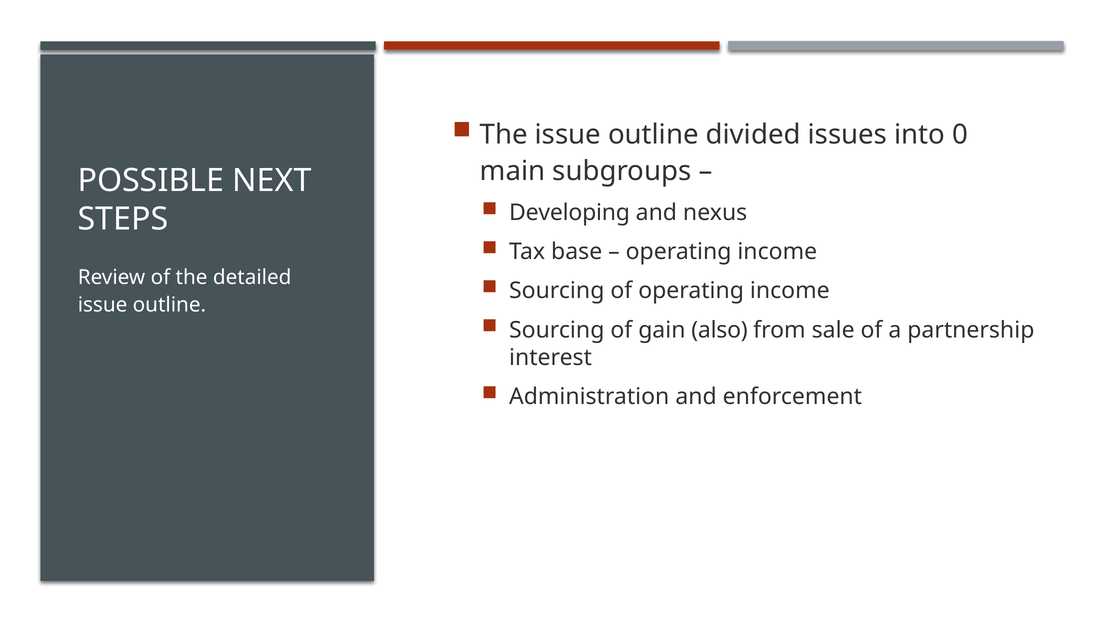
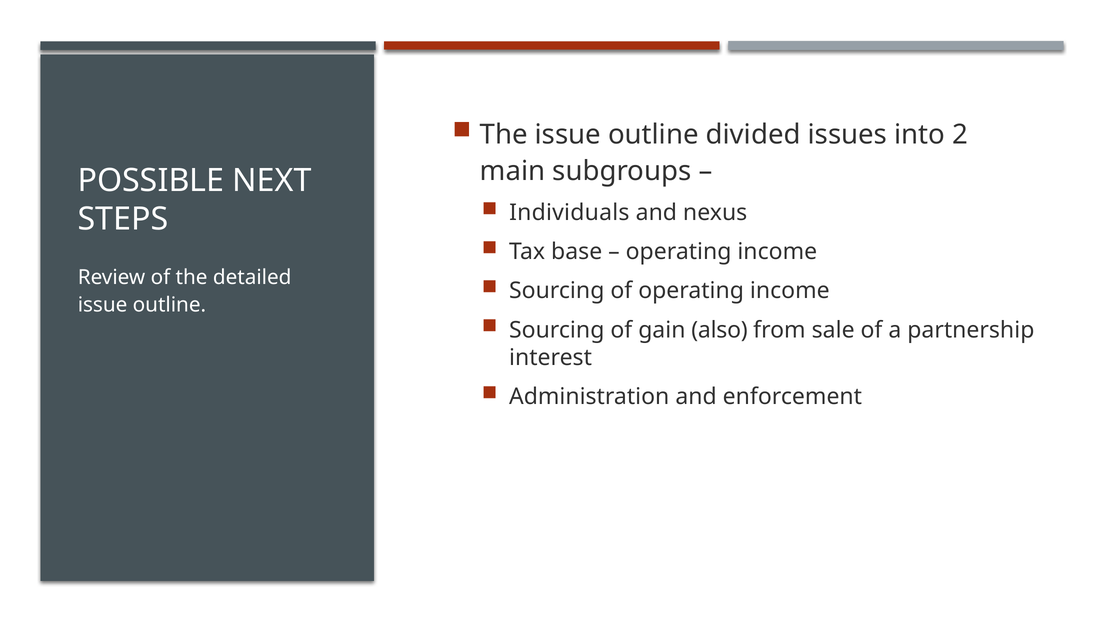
0: 0 -> 2 (960, 135)
Developing: Developing -> Individuals (569, 213)
